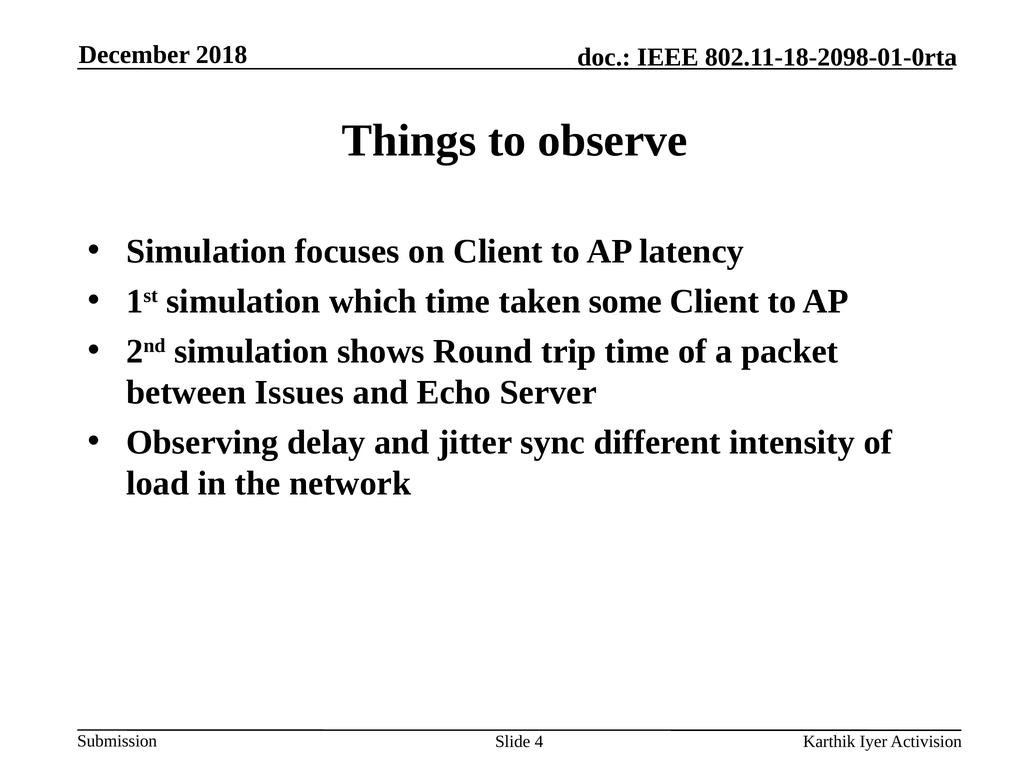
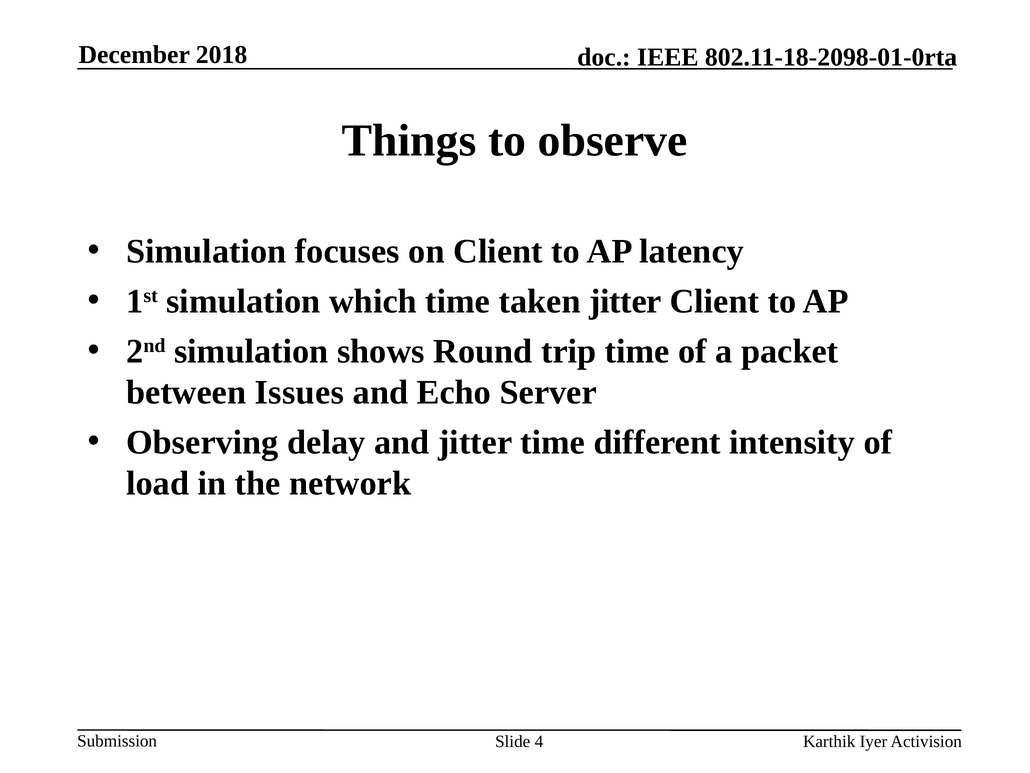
taken some: some -> jitter (625, 301)
jitter sync: sync -> time (553, 442)
